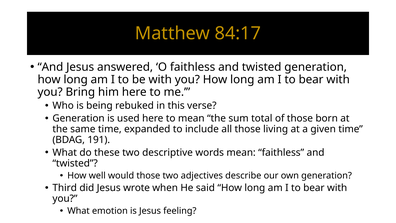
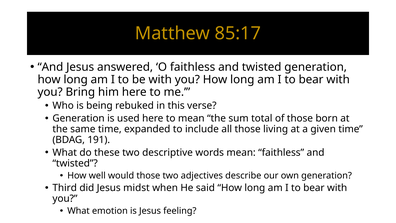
84:17: 84:17 -> 85:17 (238, 33)
wrote: wrote -> midst (136, 188)
